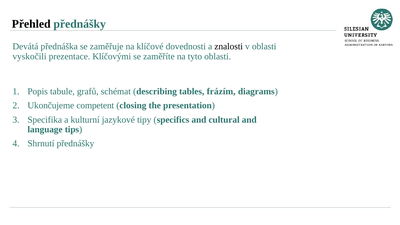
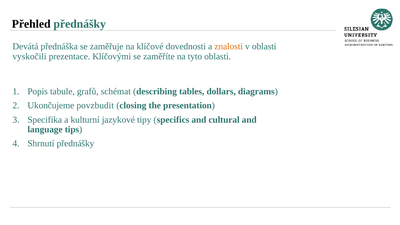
znalosti colour: black -> orange (229, 47)
frázím: frázím -> dollars (221, 92)
competent: competent -> povzbudit (95, 106)
